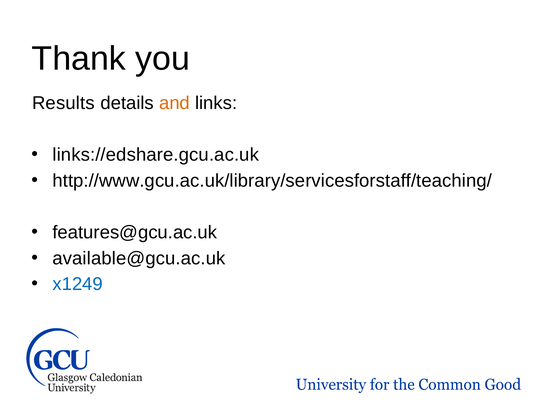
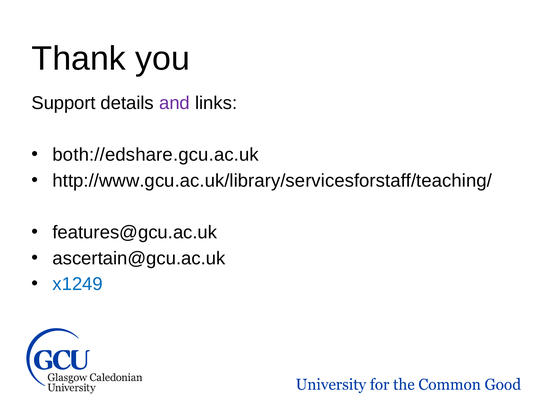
Results: Results -> Support (64, 103)
and colour: orange -> purple (174, 103)
links://edshare.gcu.ac.uk: links://edshare.gcu.ac.uk -> both://edshare.gcu.ac.uk (156, 155)
available@gcu.ac.uk: available@gcu.ac.uk -> ascertain@gcu.ac.uk (139, 258)
